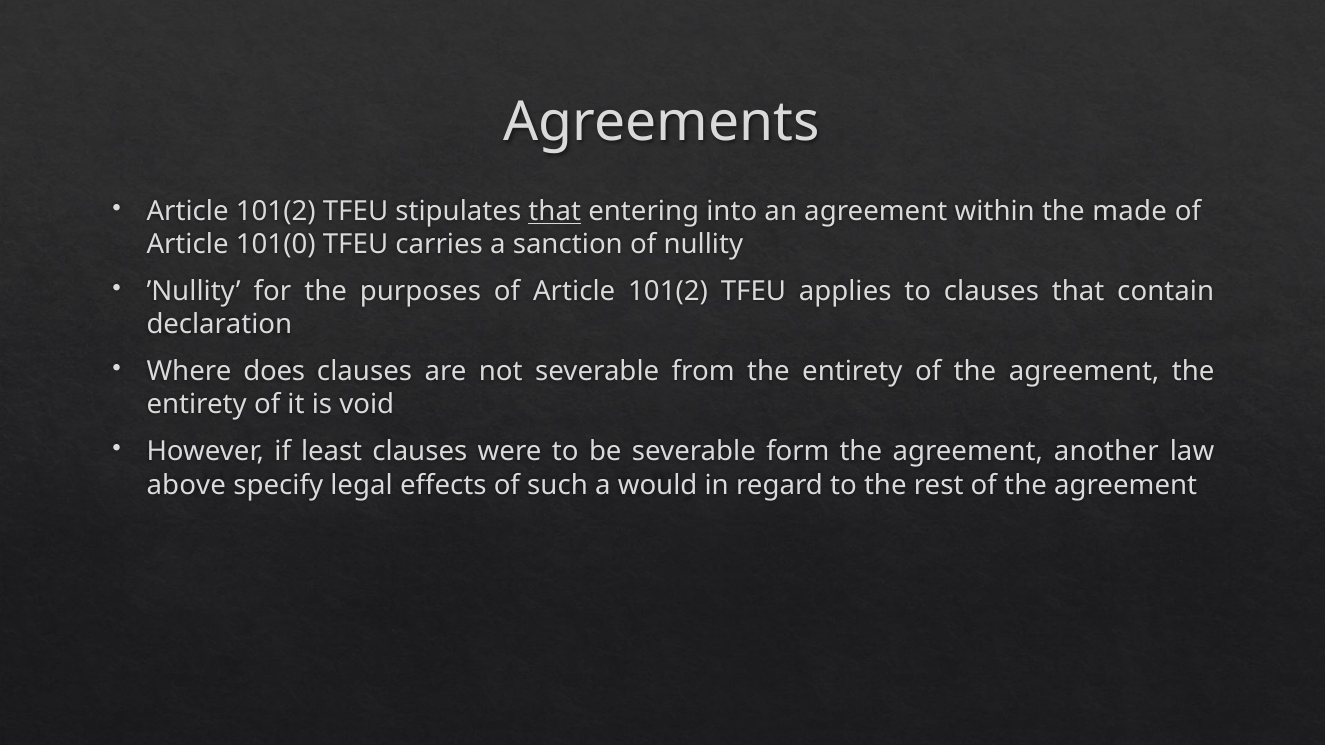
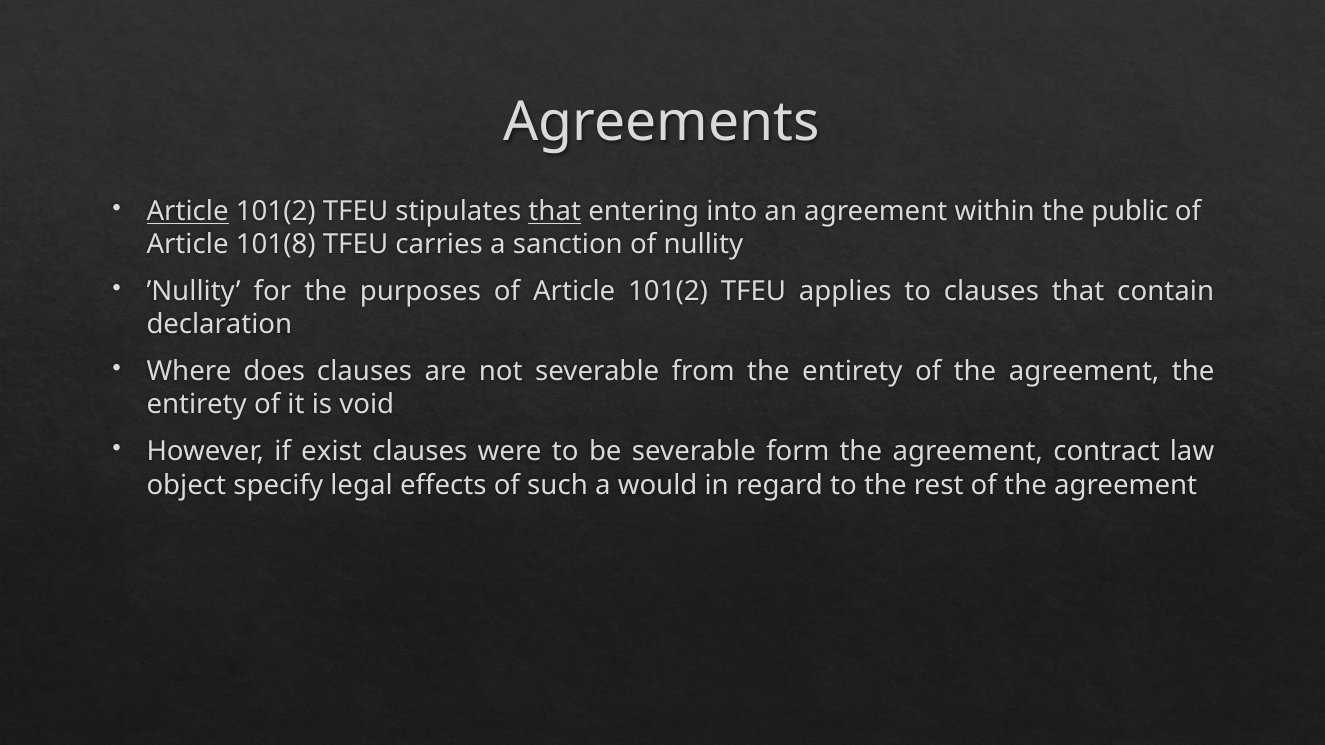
Article underline: none -> present (188, 212)
made: made -> public (1130, 212)
101(0: 101(0 -> 101(8 (276, 245)
least: least -> exist (332, 452)
another: another -> contract (1107, 452)
above: above -> object (186, 485)
